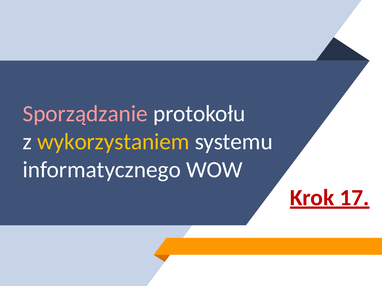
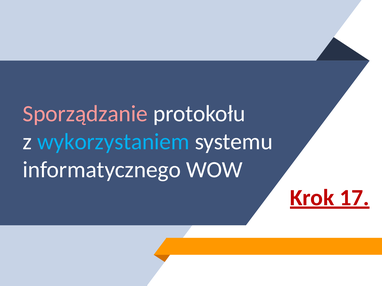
wykorzystaniem colour: yellow -> light blue (113, 142)
